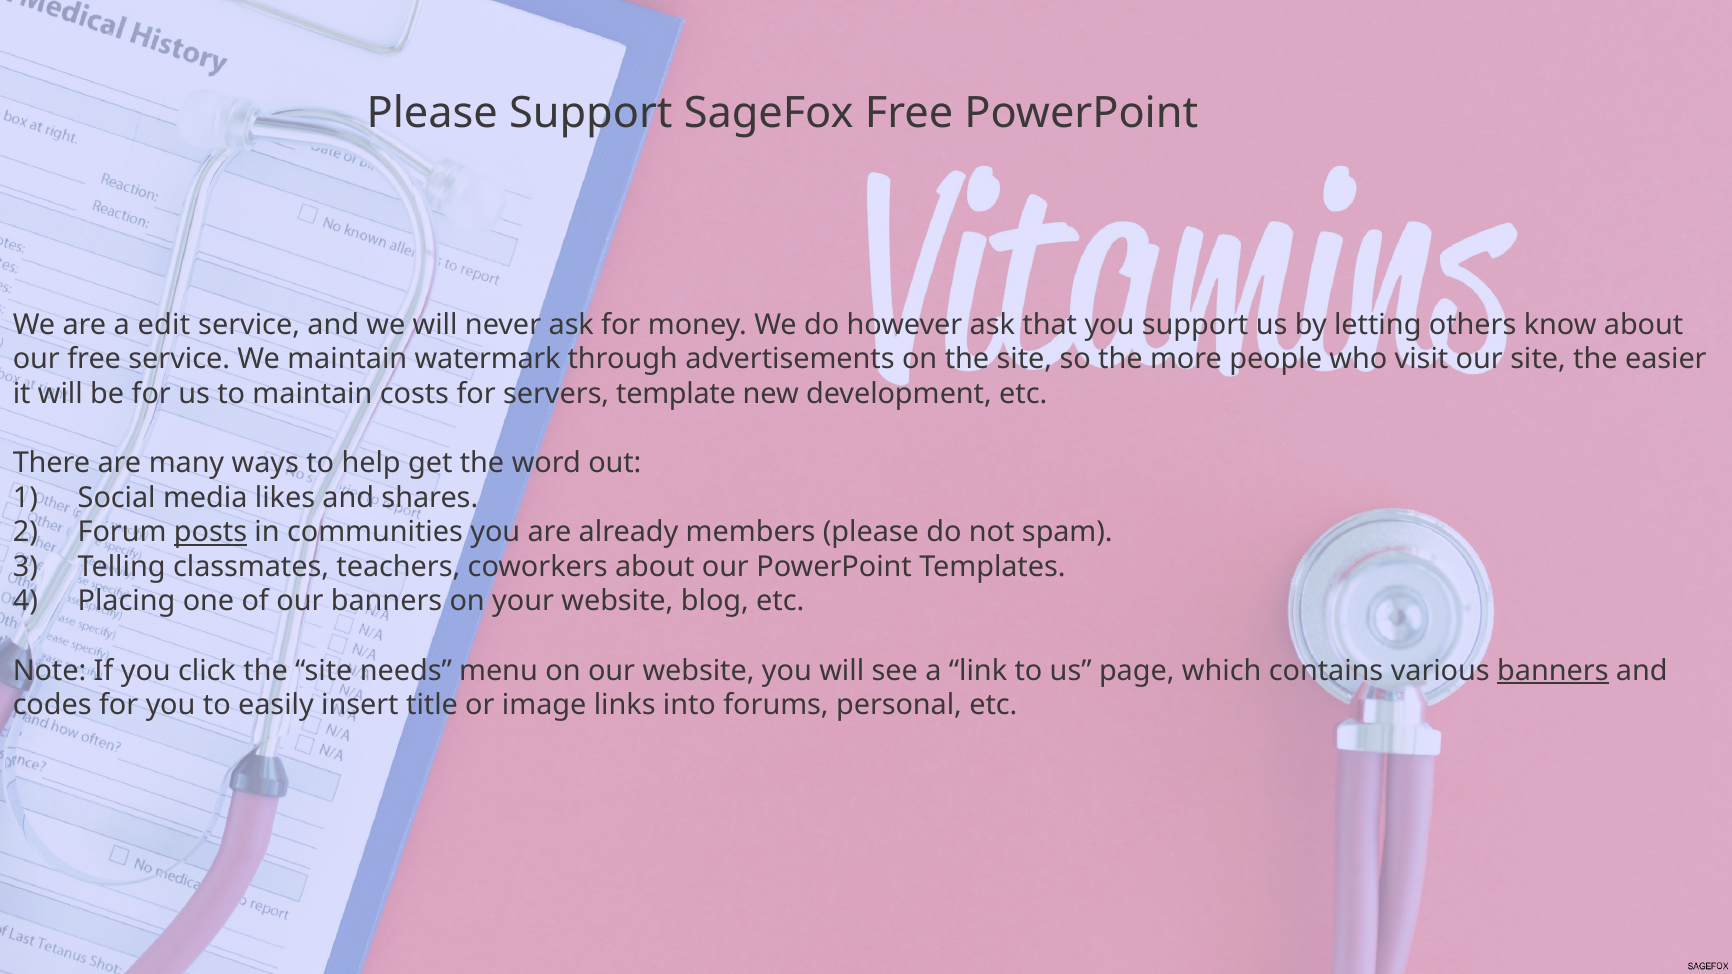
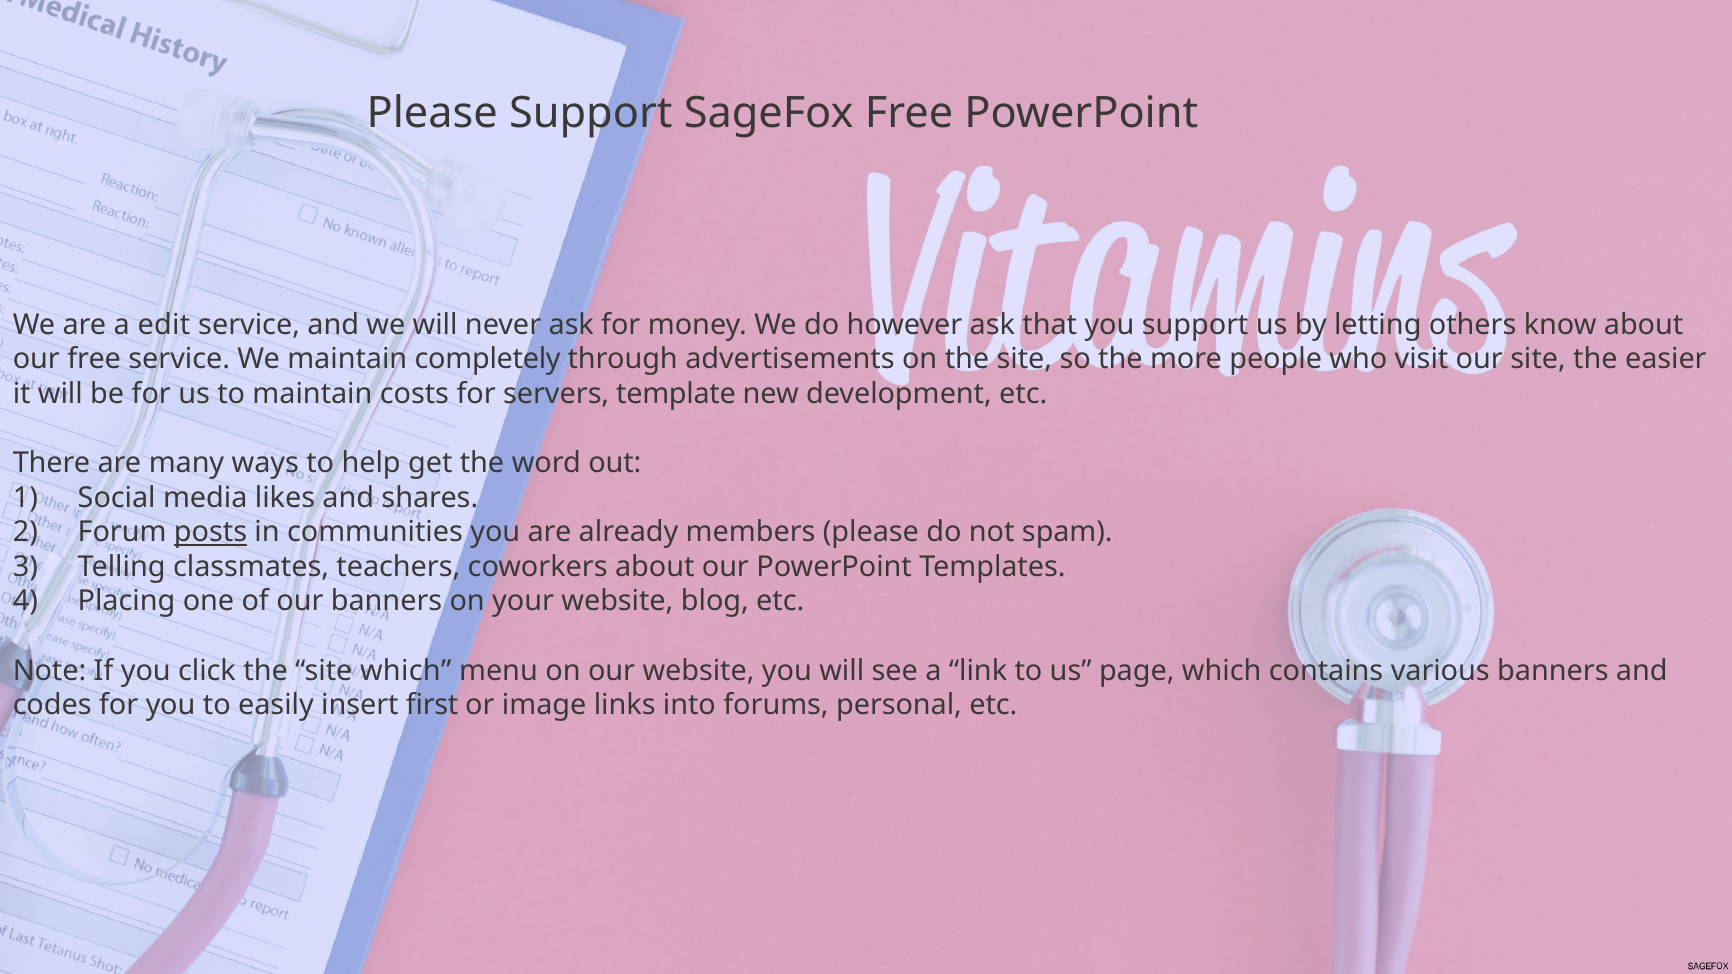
watermark: watermark -> completely (488, 359)
site needs: needs -> which (406, 671)
banners underline: present -> none (1553, 671)
title: title -> first (432, 705)
